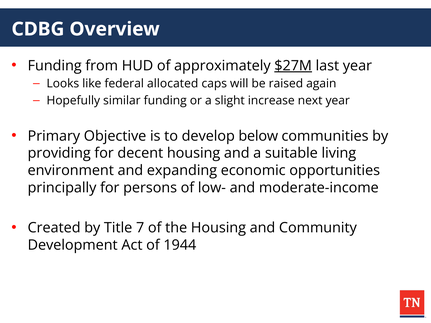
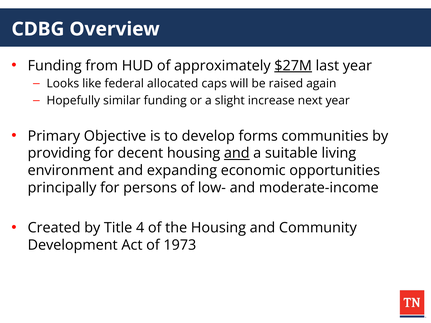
below: below -> forms (258, 136)
and underline: none -> present (237, 153)
7: 7 -> 4 (140, 228)
1944: 1944 -> 1973 (180, 245)
